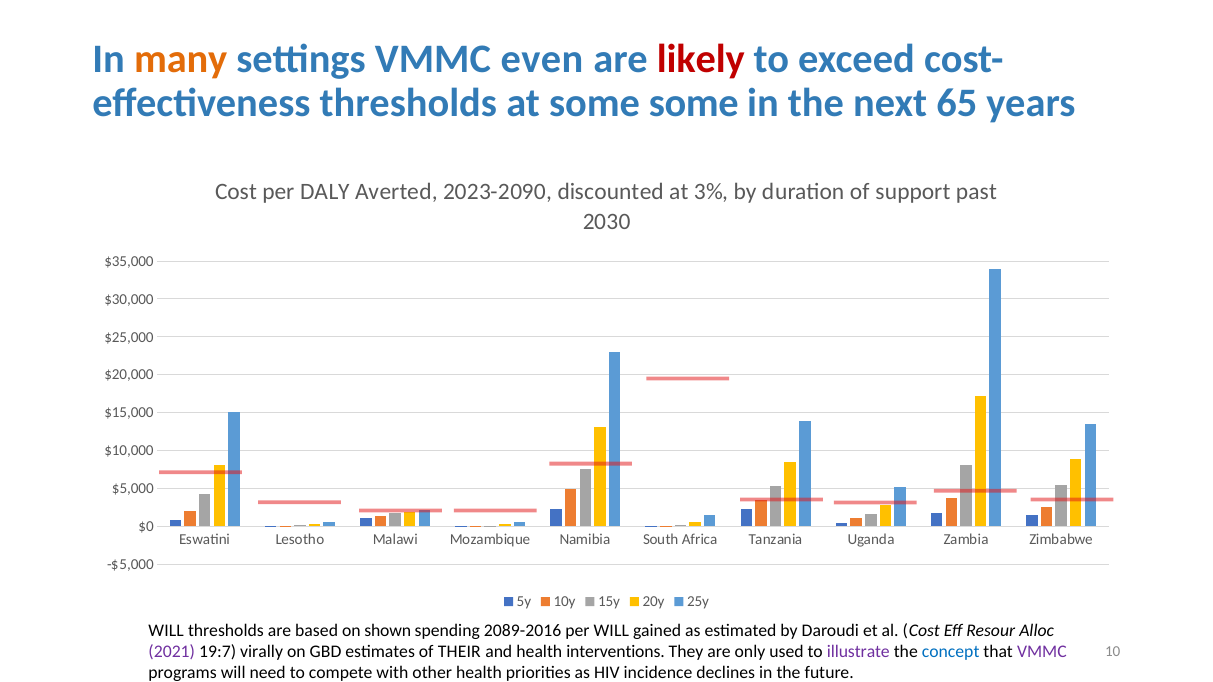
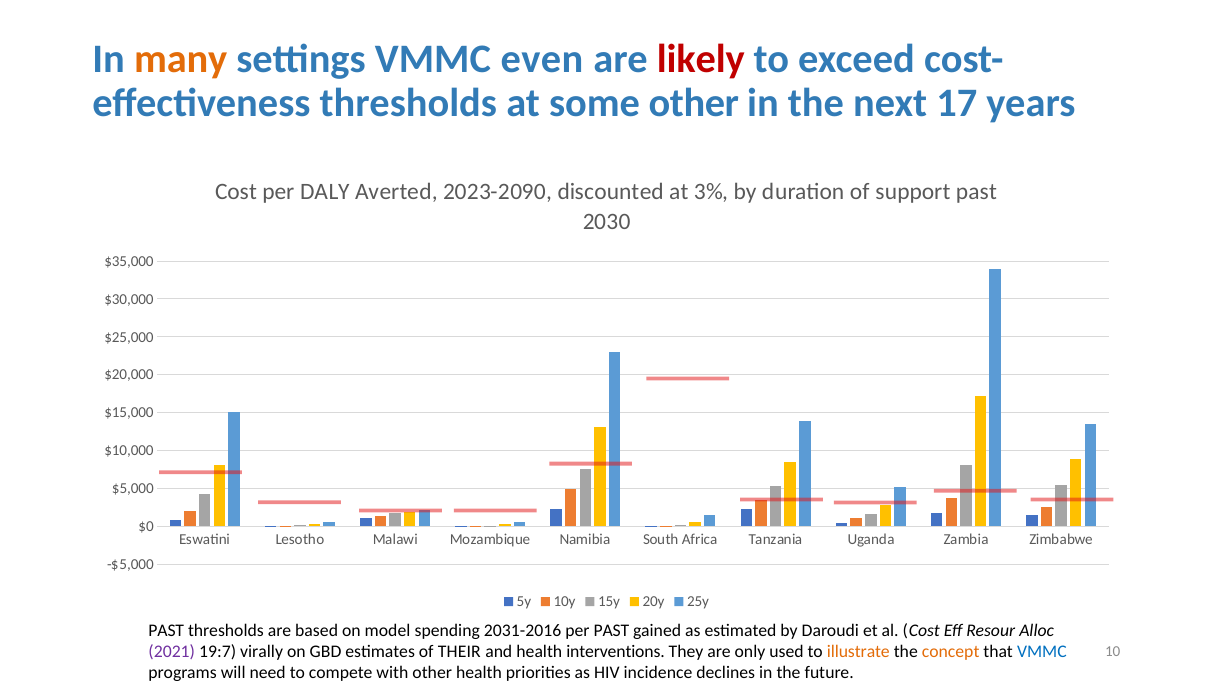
some some: some -> other (694, 103)
65: 65 -> 17 (957, 103)
WILL: WILL -> PAST (166, 631)
shown: shown -> model (388, 631)
2089-2016: 2089-2016 -> 2031-2016 (523, 631)
per WILL: WILL -> PAST (611, 631)
illustrate colour: purple -> orange (858, 652)
concept colour: blue -> orange (951, 652)
VMMC colour: purple -> blue (1042, 652)
